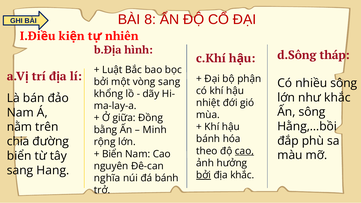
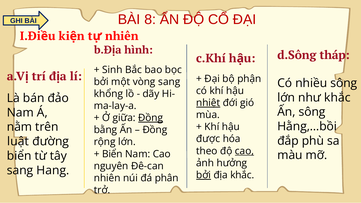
Luật: Luật -> Sinh (112, 70)
nhiệt underline: none -> present (208, 103)
Đồng underline: none -> present (151, 118)
Minh: Minh -> Đồng (155, 130)
bánh: bánh -> được (208, 139)
chia: chia -> luật (18, 141)
nghĩa: nghĩa -> nhiên (107, 178)
đá bánh: bánh -> phân (167, 178)
